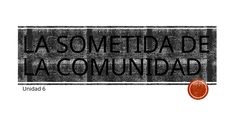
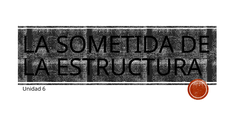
COMUNIDAD: COMUNIDAD -> ESTRUCTURA (129, 68)
